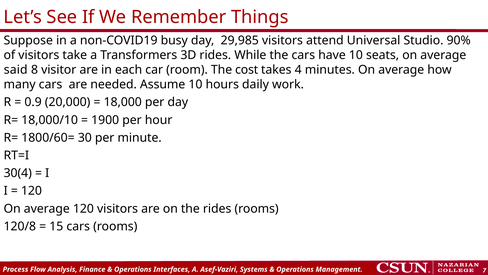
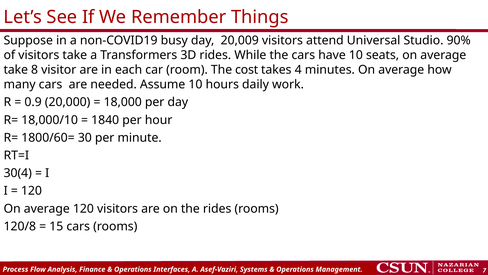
29,985: 29,985 -> 20,009 (240, 40)
said: said -> take (16, 70)
1900: 1900 -> 1840 (105, 120)
